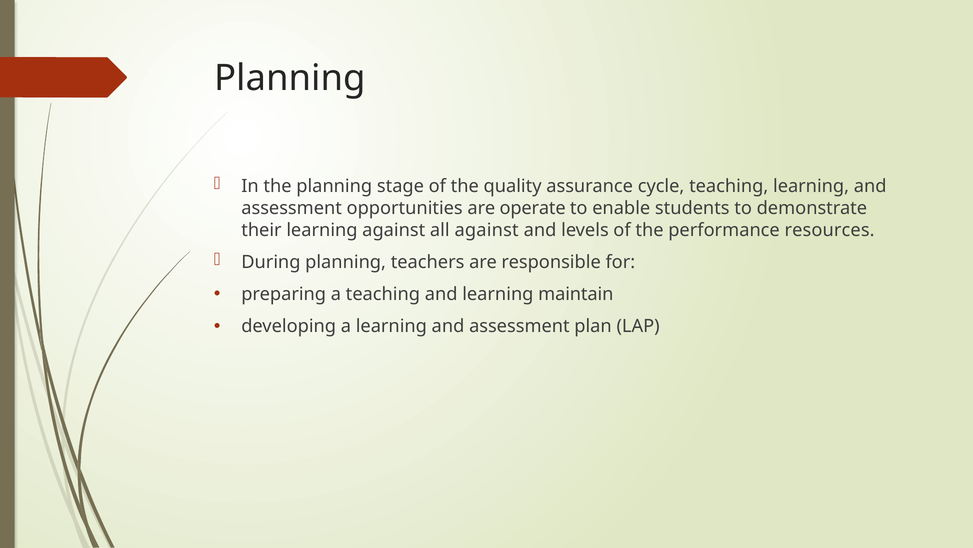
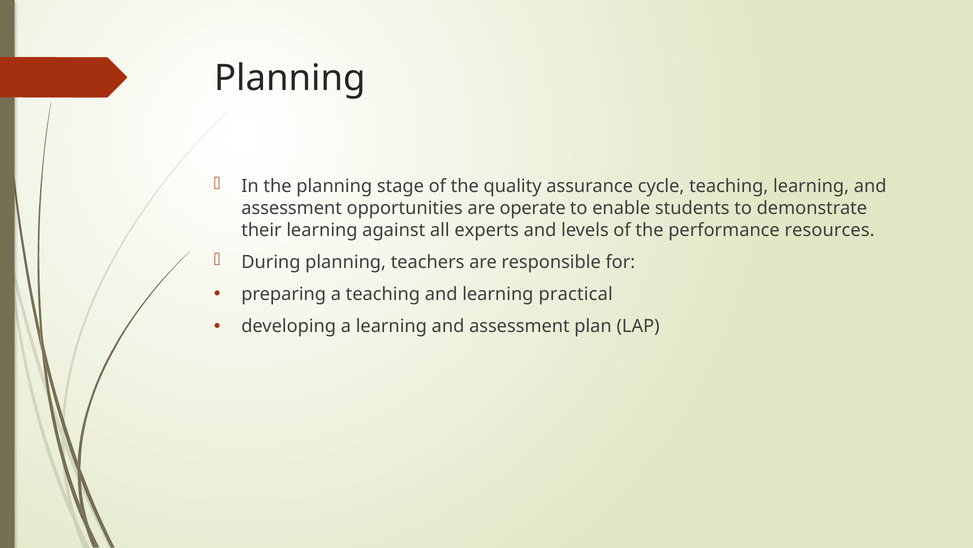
all against: against -> experts (487, 230)
maintain: maintain -> practical (576, 294)
